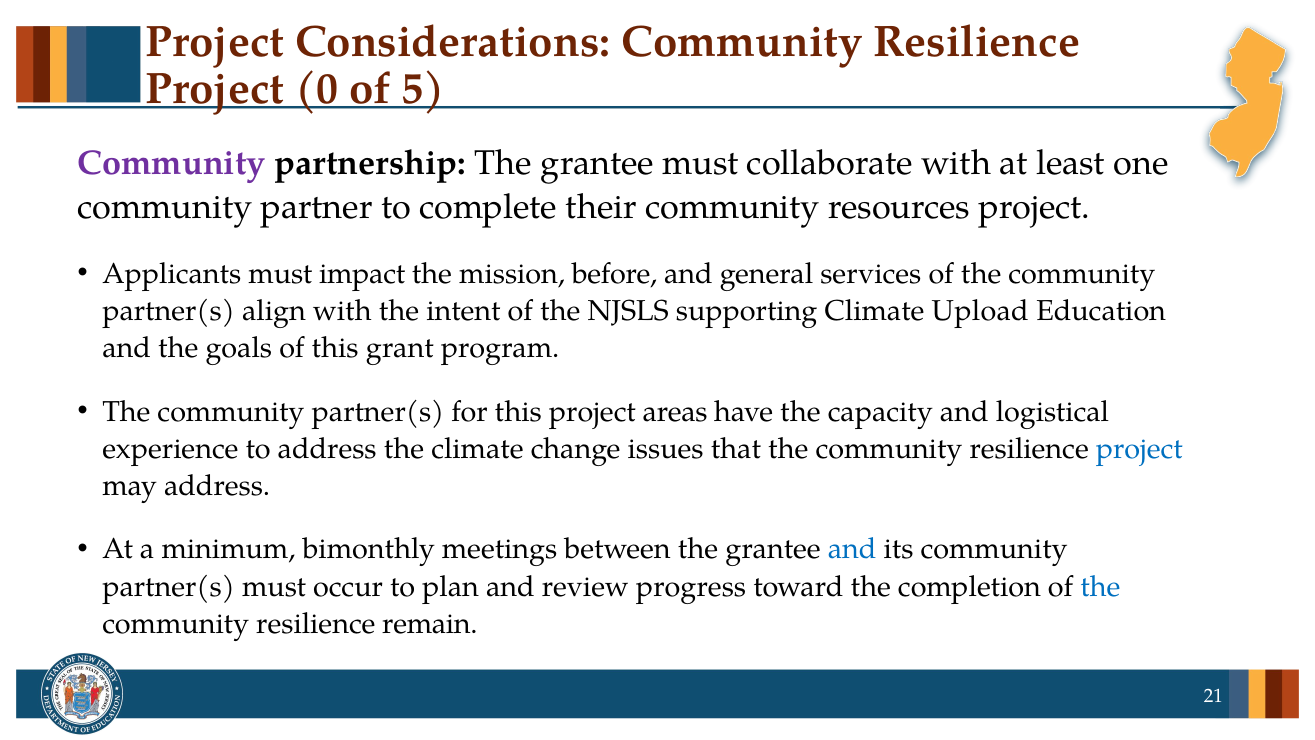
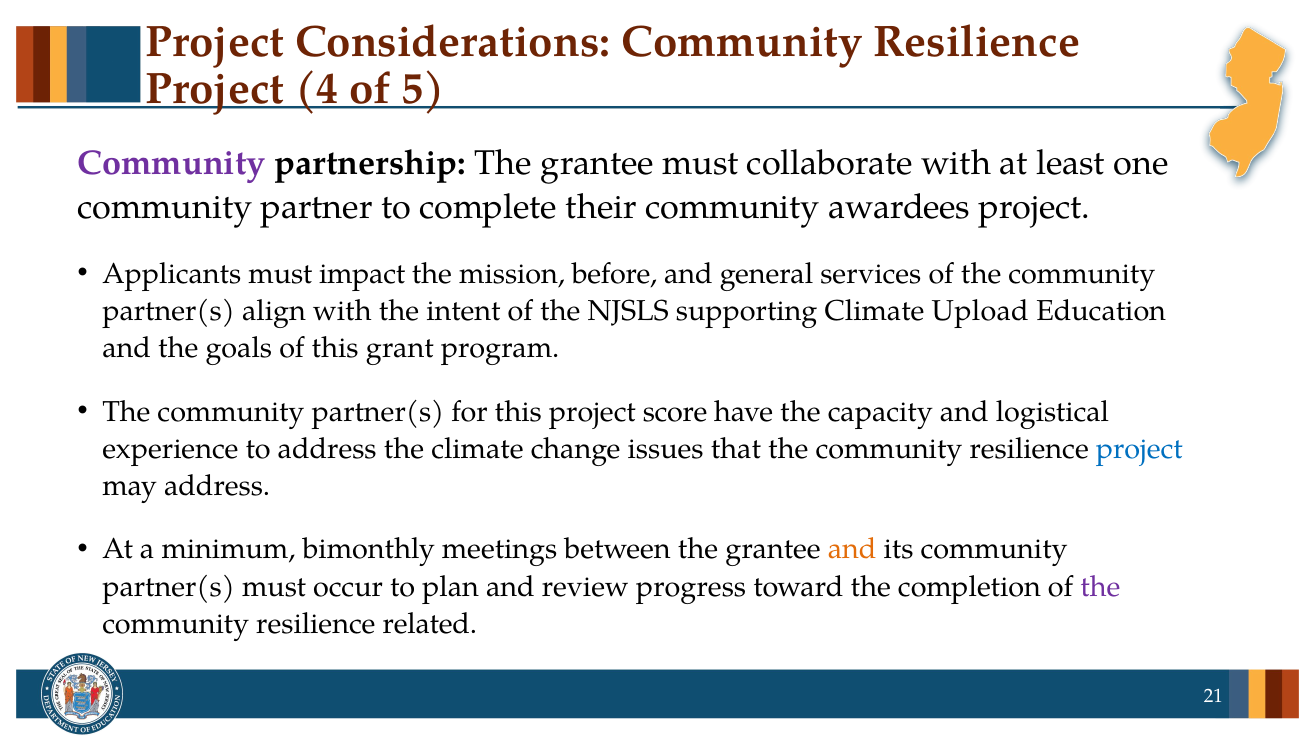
0: 0 -> 4 (317, 89)
resources: resources -> awardees (899, 207)
areas: areas -> score (675, 411)
and colour: blue -> orange (852, 549)
the colour: blue -> purple (1100, 586)
remain: remain -> related (430, 624)
